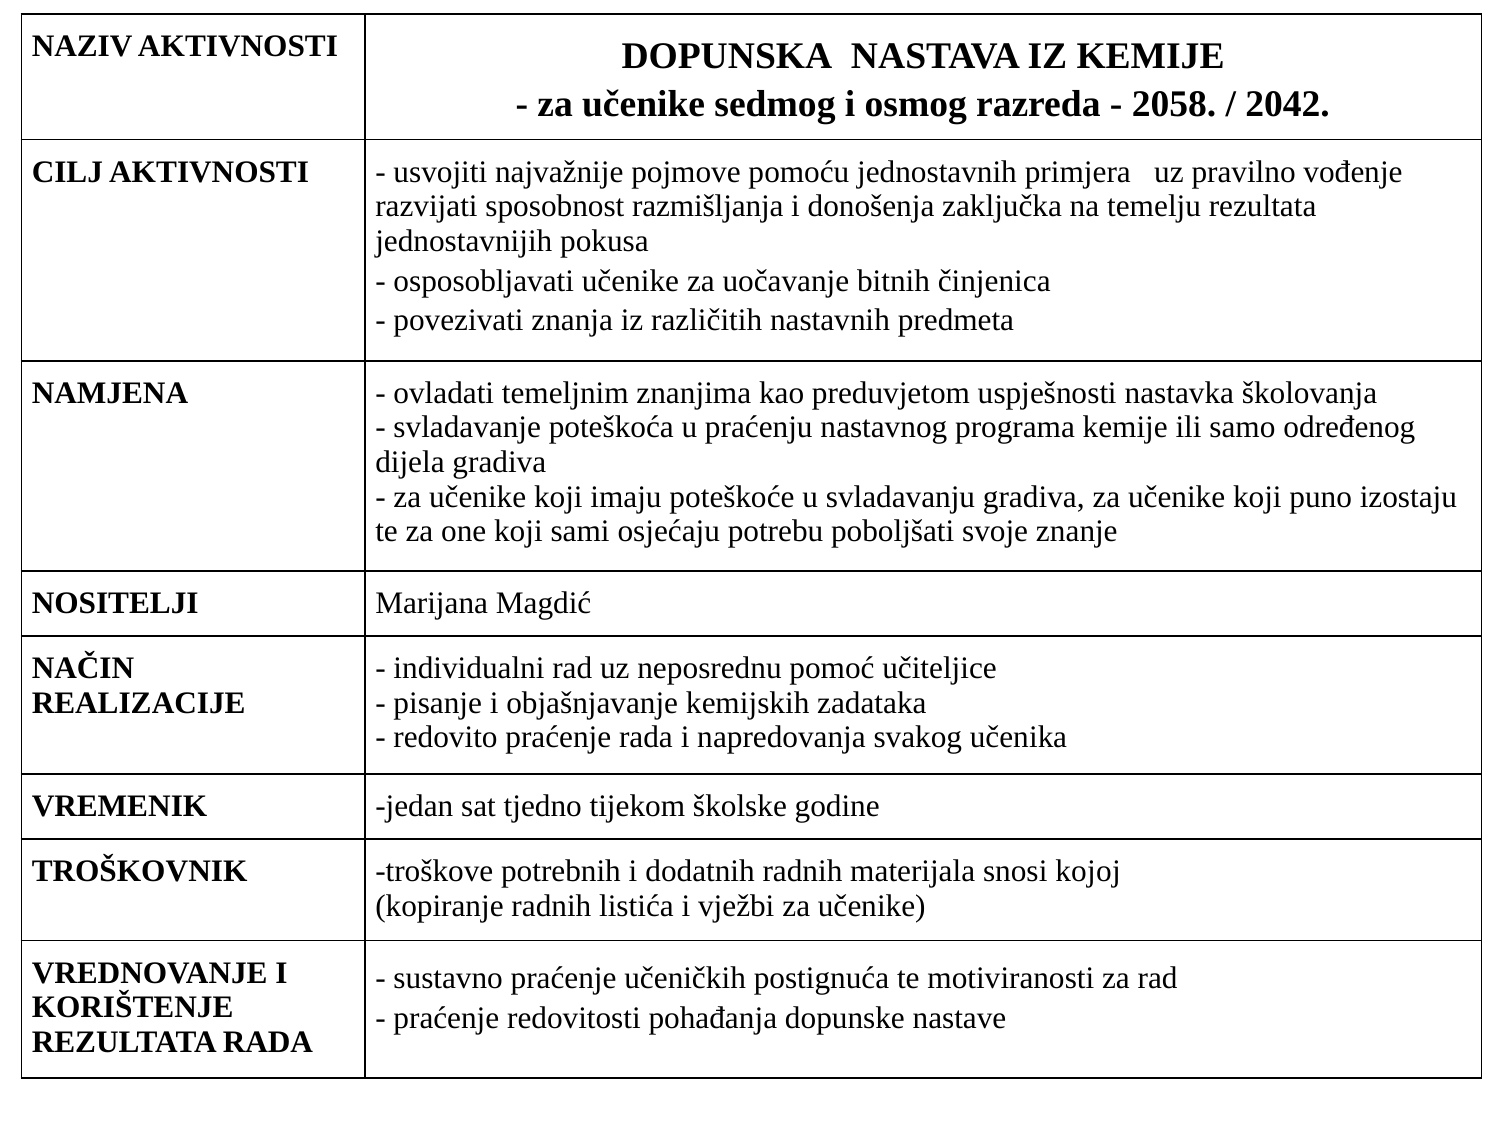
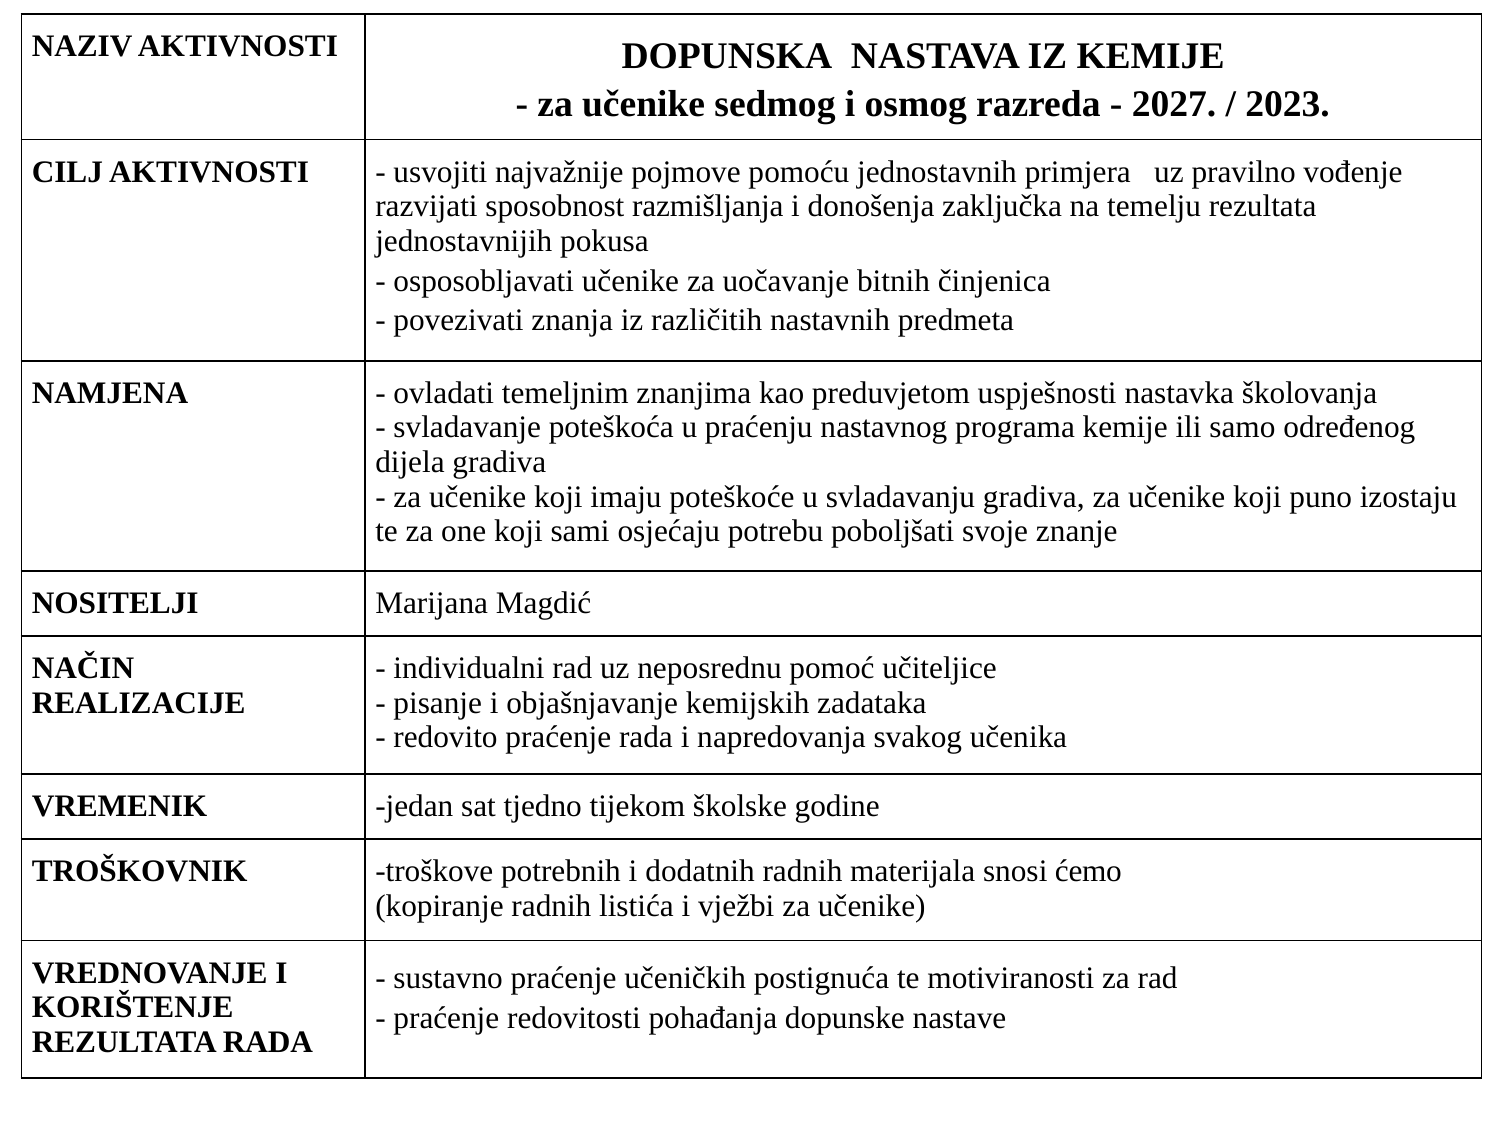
2058: 2058 -> 2027 (1174, 104)
2042: 2042 -> 2023 (1288, 104)
kojoj: kojoj -> ćemo (1088, 872)
